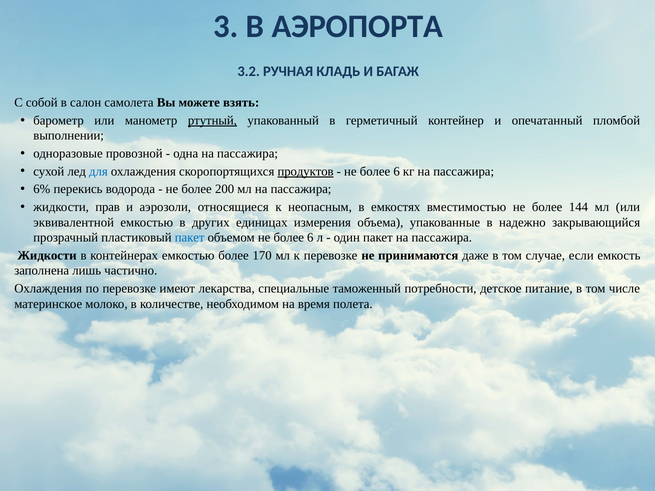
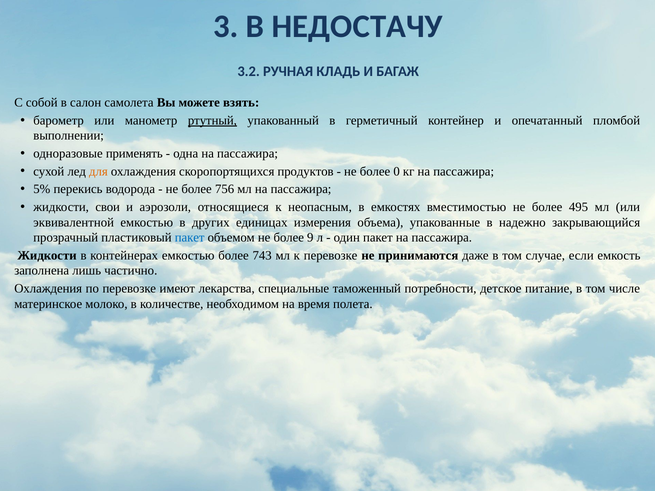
АЭРОПОРТА: АЭРОПОРТА -> НЕДОСТАЧУ (357, 27)
провозной: провозной -> применять (134, 154)
для colour: blue -> orange (98, 172)
продуктов underline: present -> none (306, 172)
6: 6 -> 0 (397, 172)
6%: 6% -> 5% (42, 189)
200: 200 -> 756 (225, 189)
прав: прав -> свои (108, 207)
144: 144 -> 495 (578, 207)
объемом не более 6: 6 -> 9 (310, 238)
170: 170 -> 743 (262, 256)
